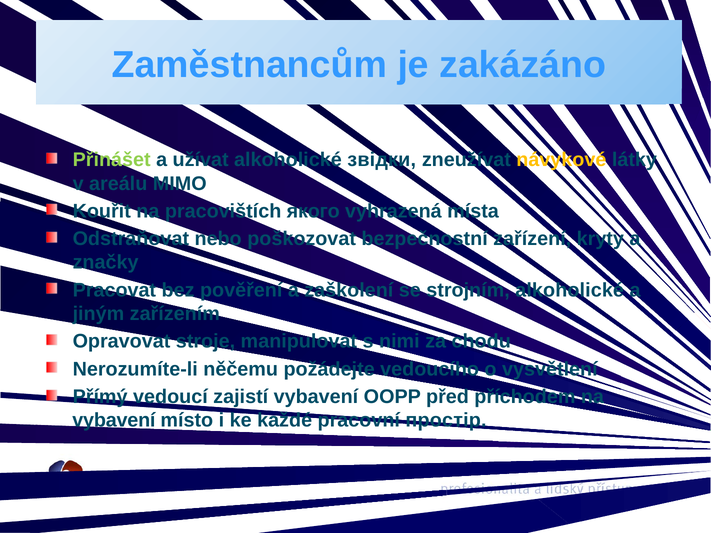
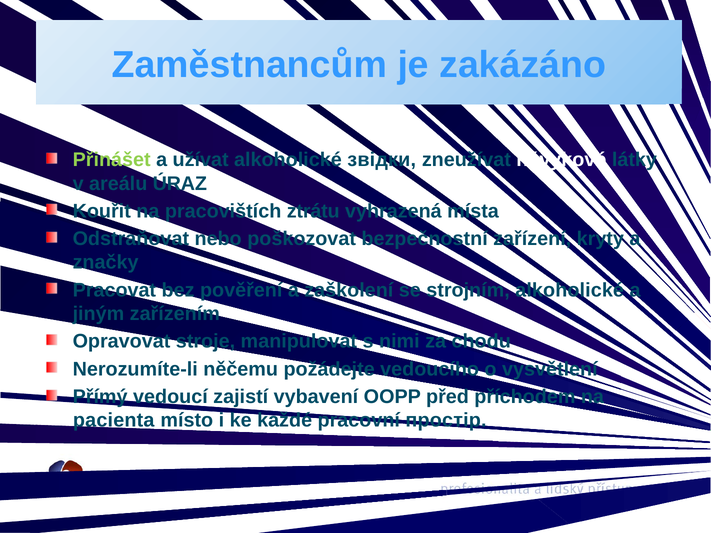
návykové colour: yellow -> white (561, 160)
MIMO: MIMO -> ÚRAZ (180, 184)
якого: якого -> ztrátu (313, 211)
vybavení: vybavení -> pacienta (114, 421)
